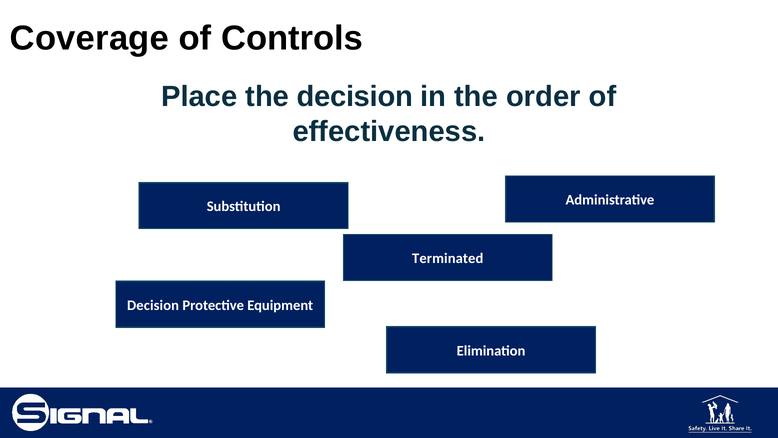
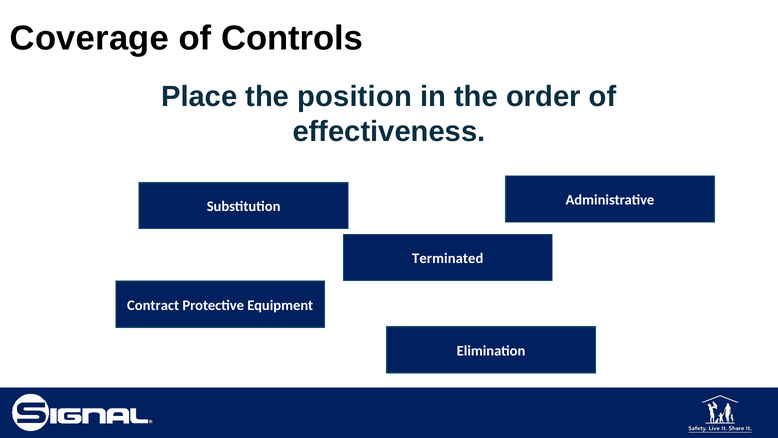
the decision: decision -> position (355, 97)
Decision: Decision -> Contract (153, 305)
